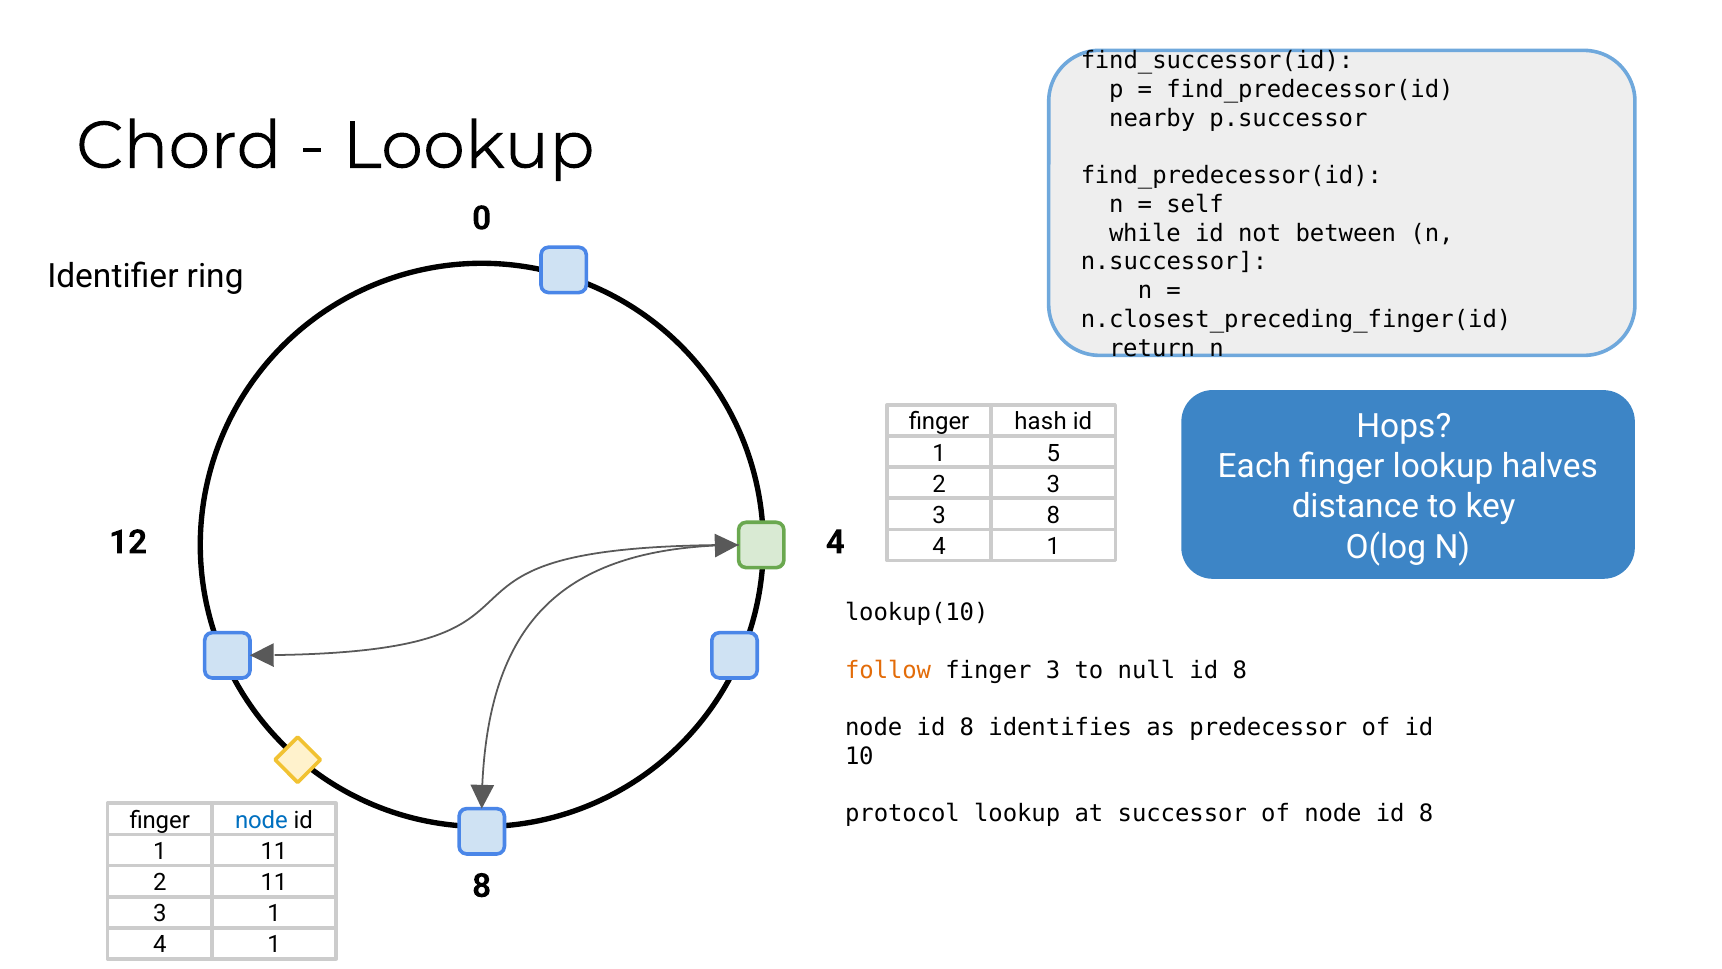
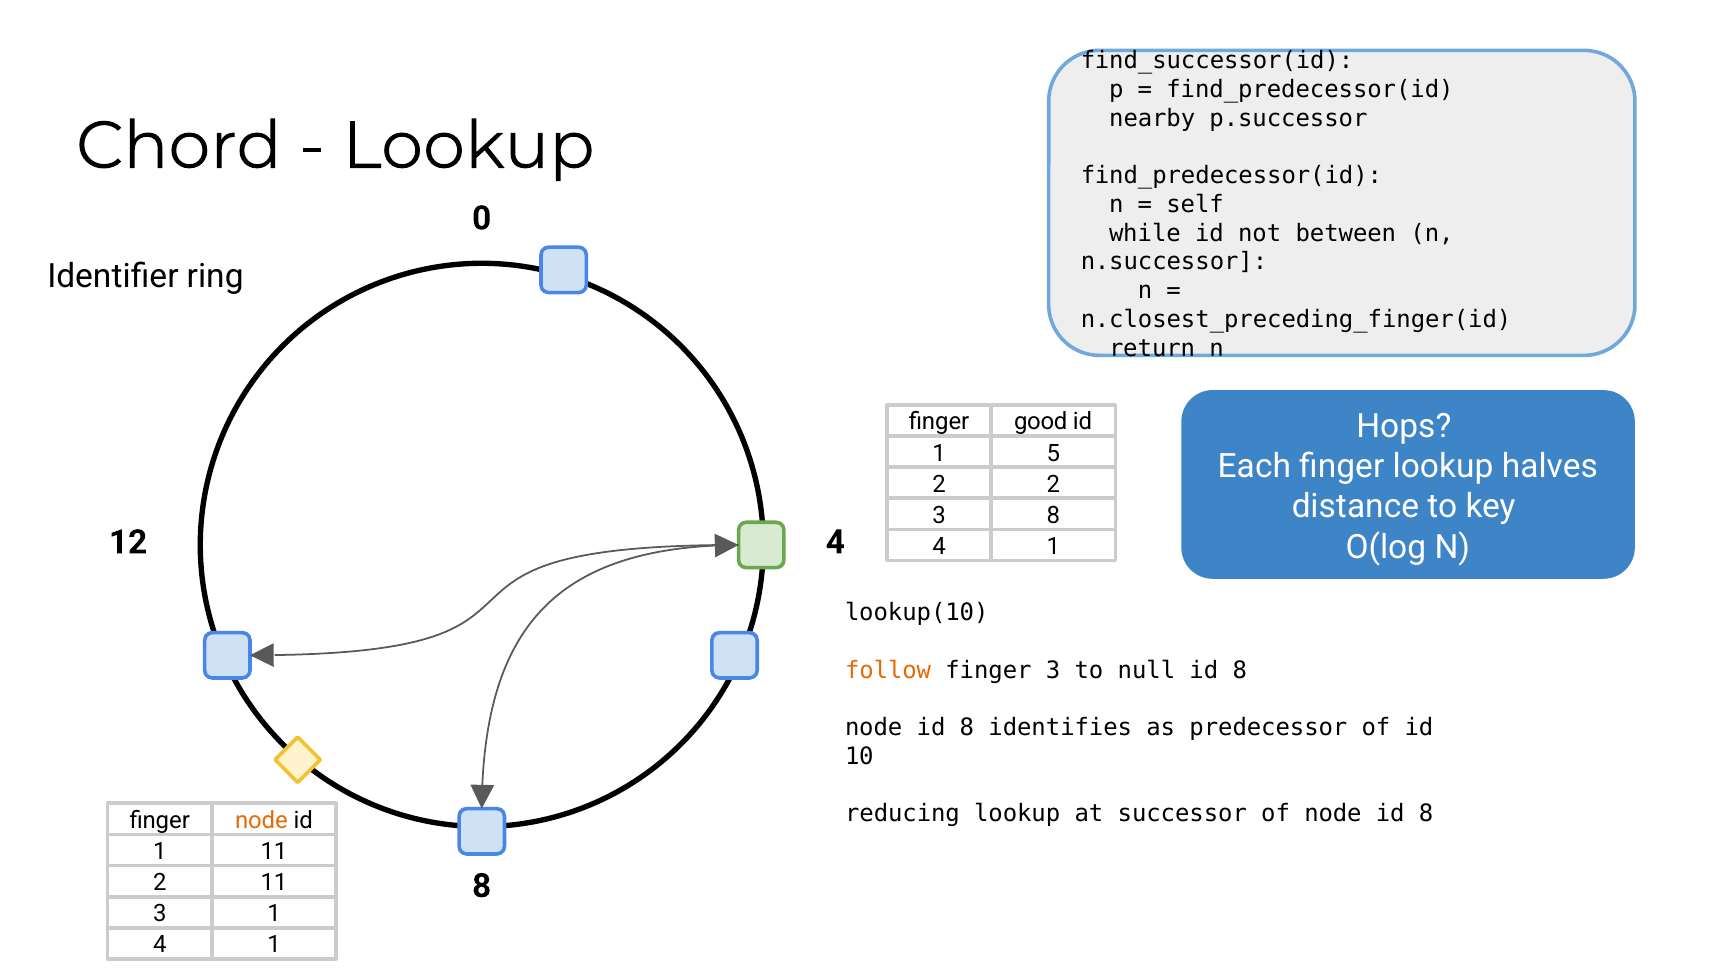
hash: hash -> good (1041, 422)
2 3: 3 -> 2 (1053, 484)
protocol: protocol -> reducing (902, 814)
node colour: blue -> orange (261, 820)
